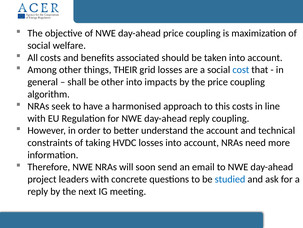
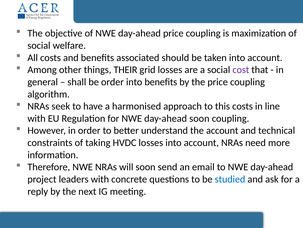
cost colour: blue -> purple (241, 70)
be other: other -> order (112, 82)
into impacts: impacts -> benefits (161, 82)
day-ahead reply: reply -> soon (199, 118)
